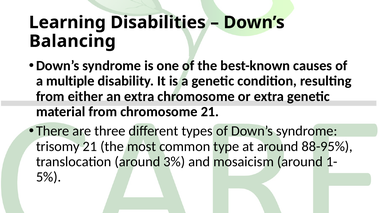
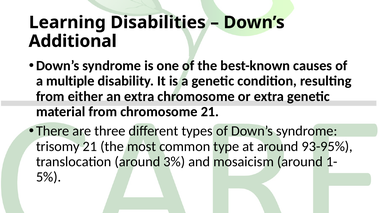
Balancing: Balancing -> Additional (73, 41)
88-95%: 88-95% -> 93-95% (327, 146)
